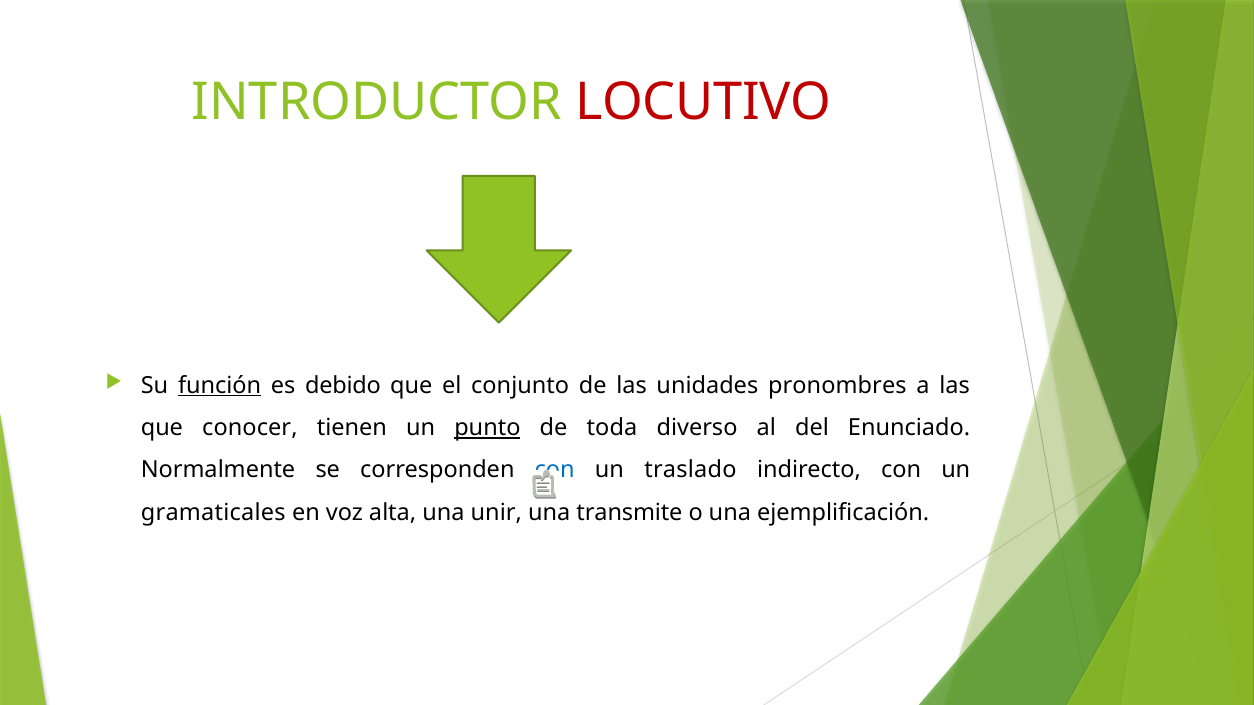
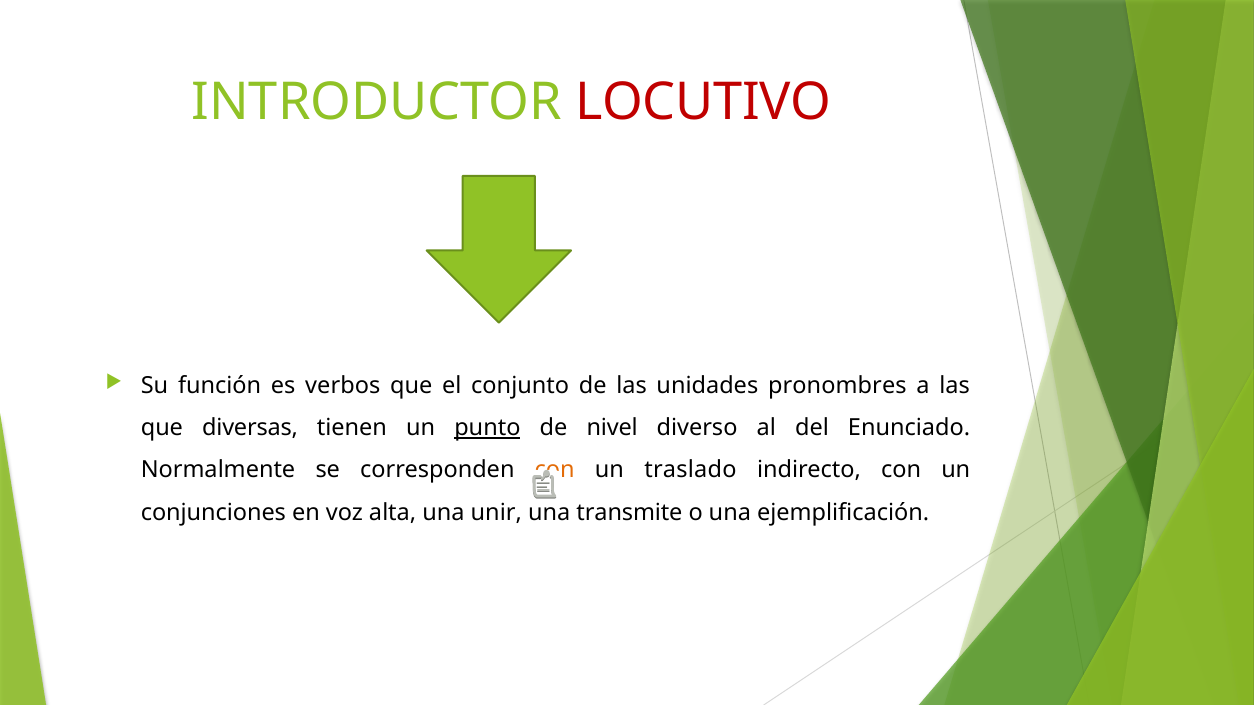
función underline: present -> none (220, 386)
debido: debido -> verbos (343, 386)
conocer: conocer -> diversas (250, 428)
toda: toda -> nivel (612, 428)
con colour: blue -> orange (555, 470)
gramaticales: gramaticales -> conjunciones (213, 513)
